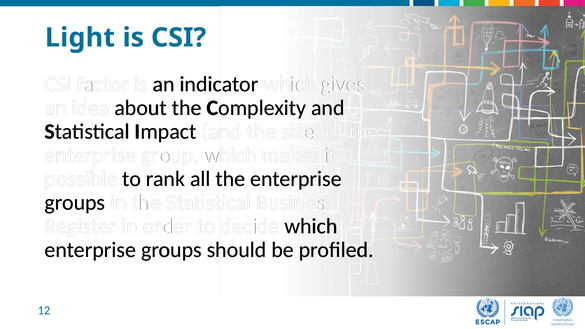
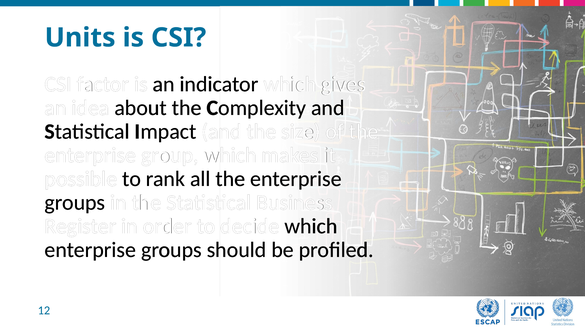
Light: Light -> Units (80, 38)
